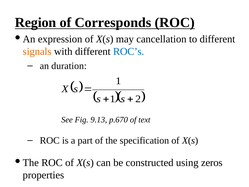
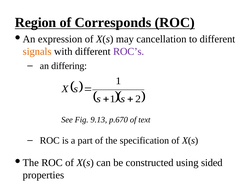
ROC’s colour: blue -> purple (129, 51)
duration: duration -> differing (69, 66)
zeros: zeros -> sided (212, 162)
